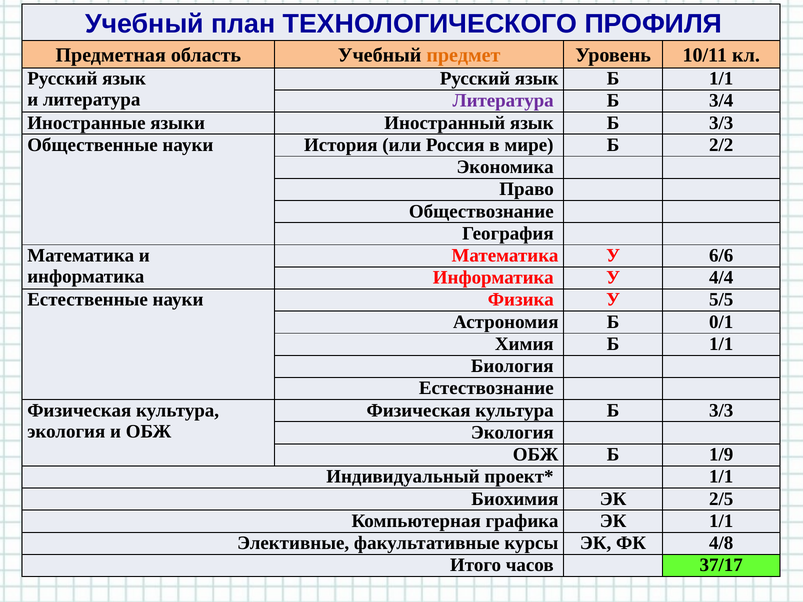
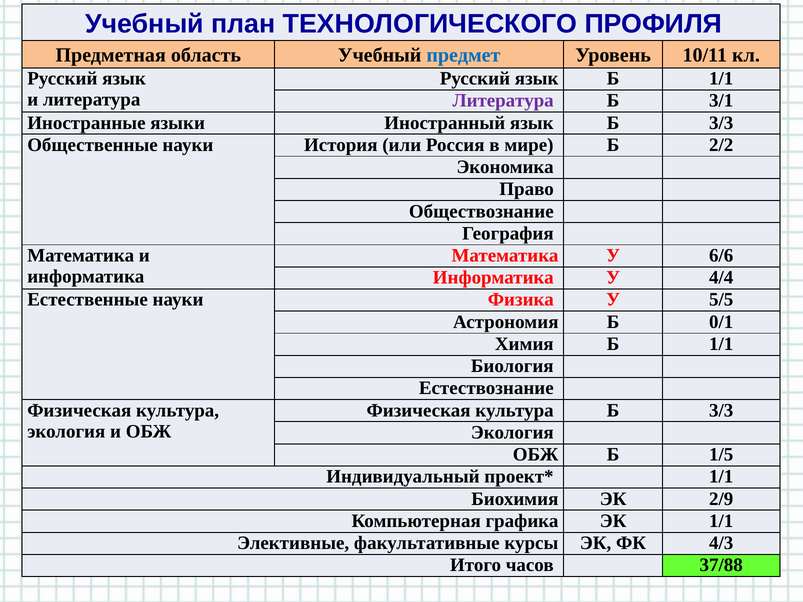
предмет colour: orange -> blue (463, 55)
3/4: 3/4 -> 3/1 (721, 101)
1/9: 1/9 -> 1/5 (721, 455)
2/5: 2/5 -> 2/9 (721, 499)
4/8: 4/8 -> 4/3 (721, 543)
37/17: 37/17 -> 37/88 (721, 565)
